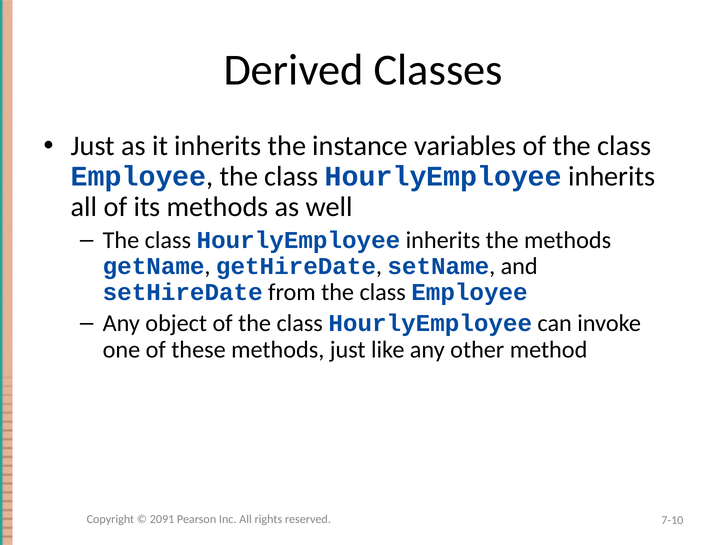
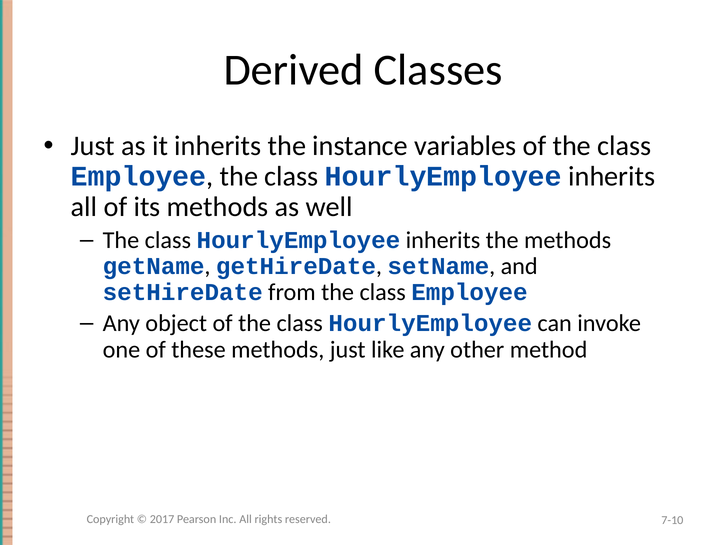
2091: 2091 -> 2017 (162, 519)
